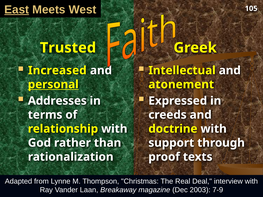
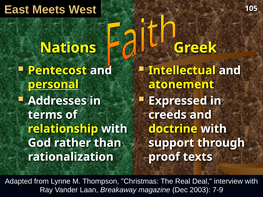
East underline: present -> none (17, 10)
Trusted: Trusted -> Nations (68, 48)
Increased: Increased -> Pentecost (57, 71)
